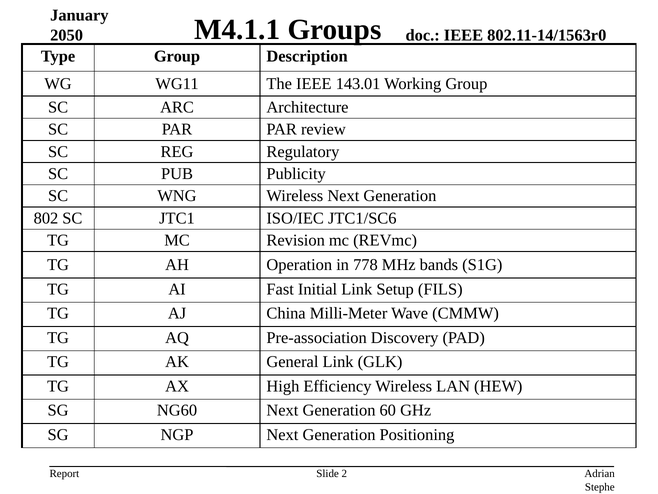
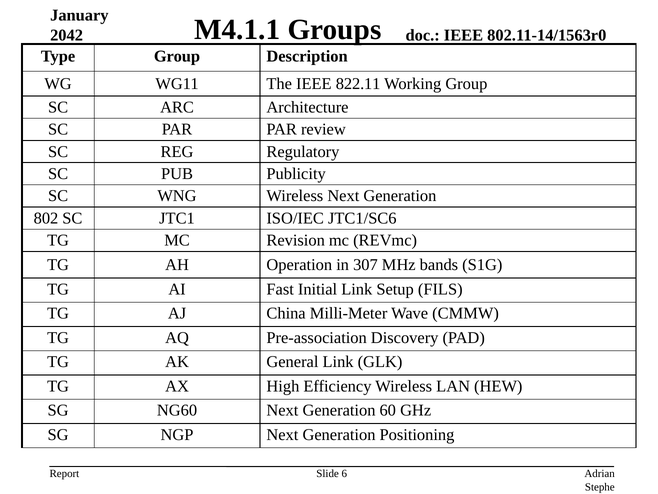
2050: 2050 -> 2042 (67, 35)
143.01: 143.01 -> 822.11 (358, 84)
778: 778 -> 307 (365, 265)
2: 2 -> 6 (344, 473)
